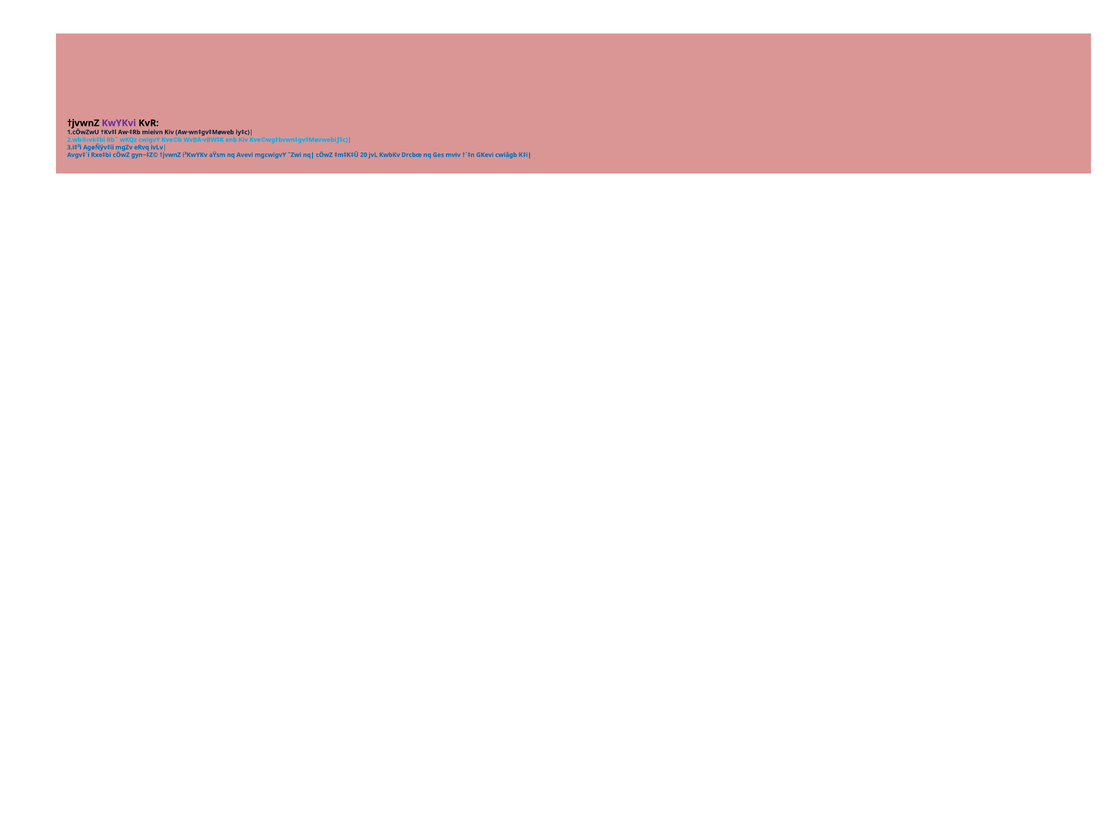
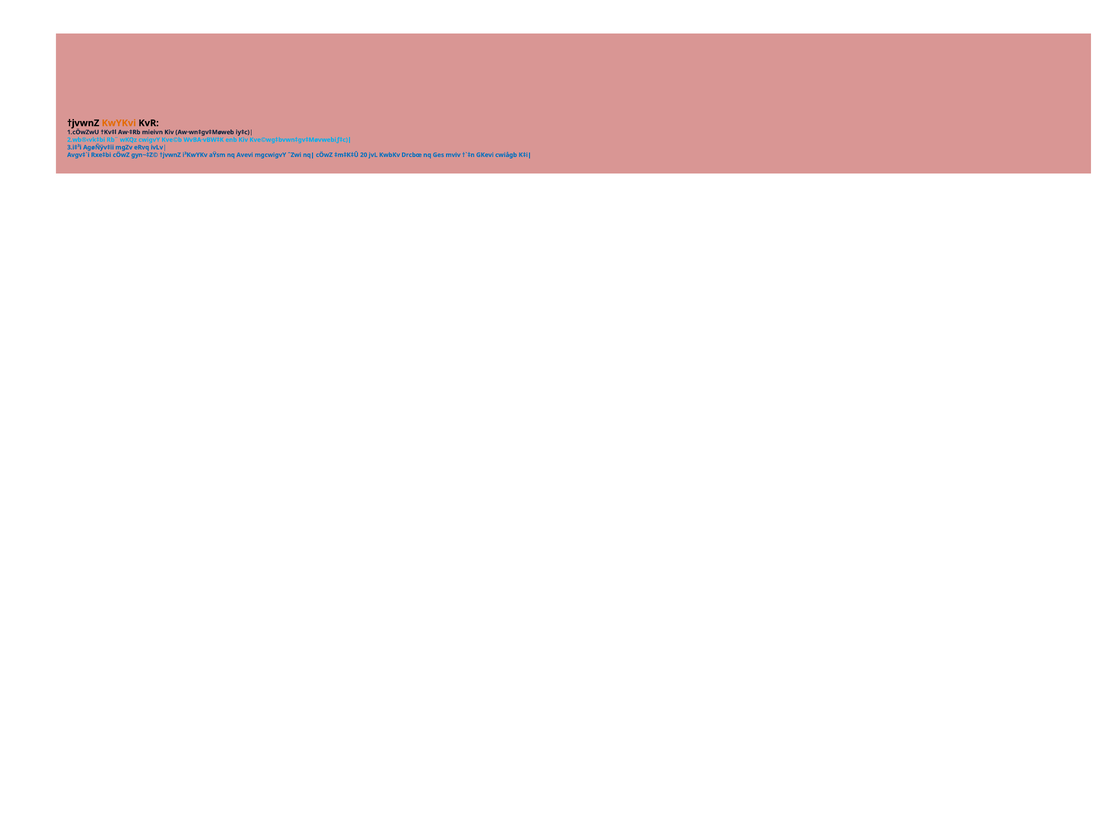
KwYKvi colour: purple -> orange (119, 123)
